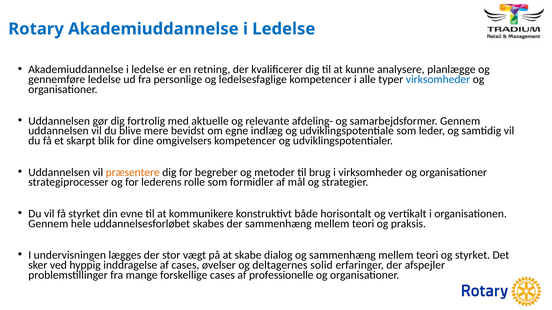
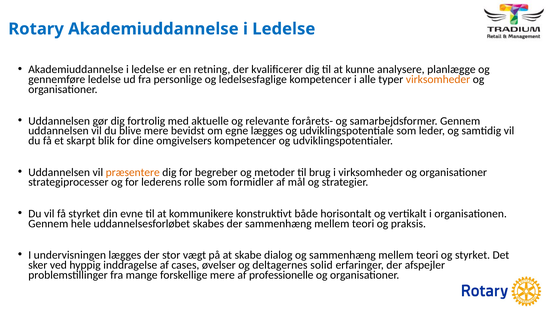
virksomheder colour: blue -> orange (438, 80)
afdeling-: afdeling- -> forårets- (312, 121)
egne indlæg: indlæg -> lægges (267, 131)
forskellige cases: cases -> mere (222, 275)
